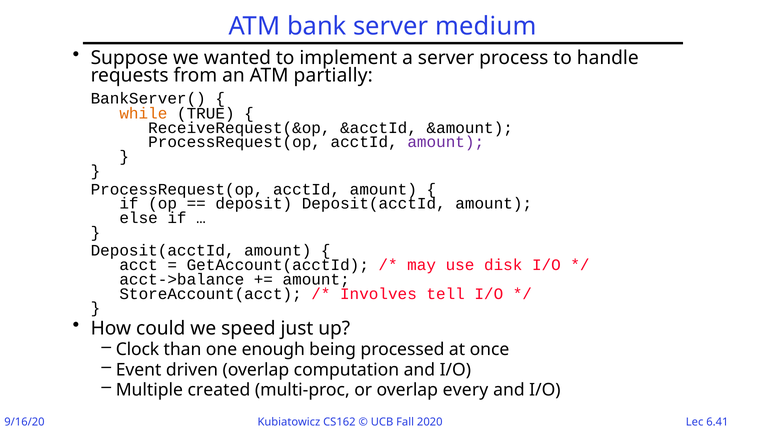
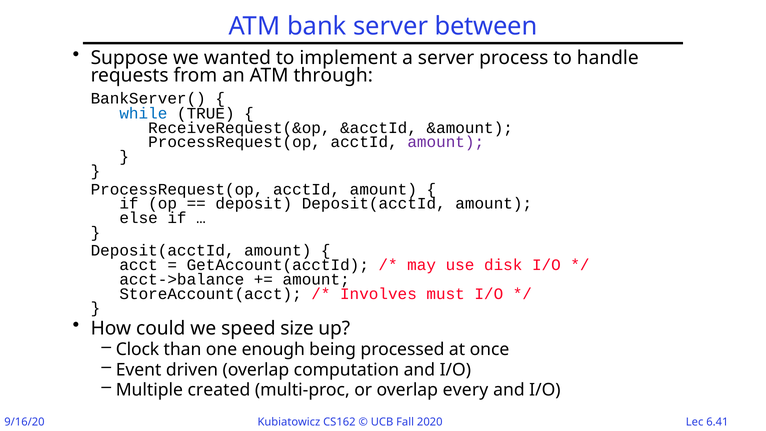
medium: medium -> between (486, 26)
partially: partially -> through (333, 75)
while colour: orange -> blue (143, 113)
tell: tell -> must (446, 294)
just: just -> size (297, 328)
